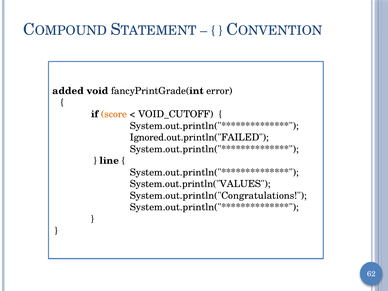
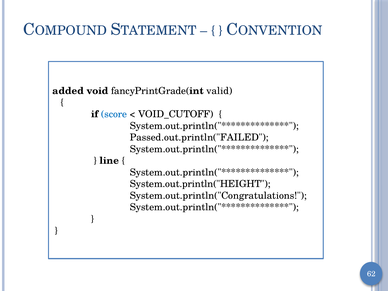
error: error -> valid (219, 91)
score colour: orange -> blue (114, 114)
Ignored.out.println("FAILED: Ignored.out.println("FAILED -> Passed.out.println("FAILED (199, 137)
System.out.println("VALUES: System.out.println("VALUES -> System.out.println("HEIGHT (200, 184)
